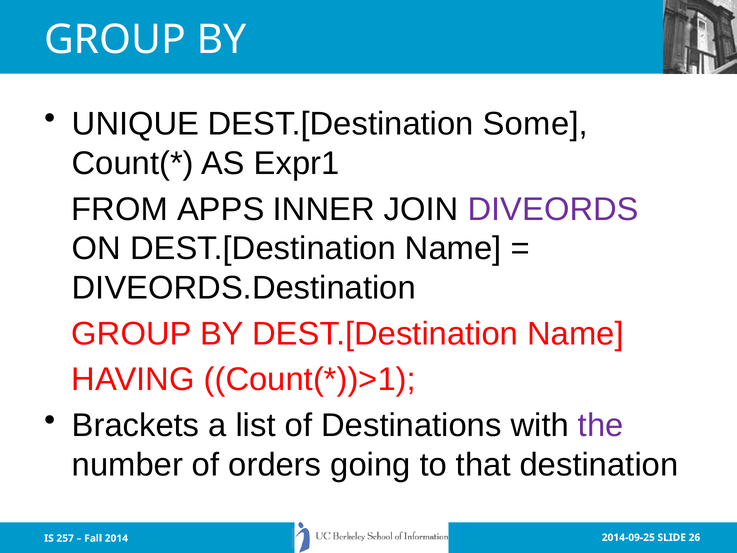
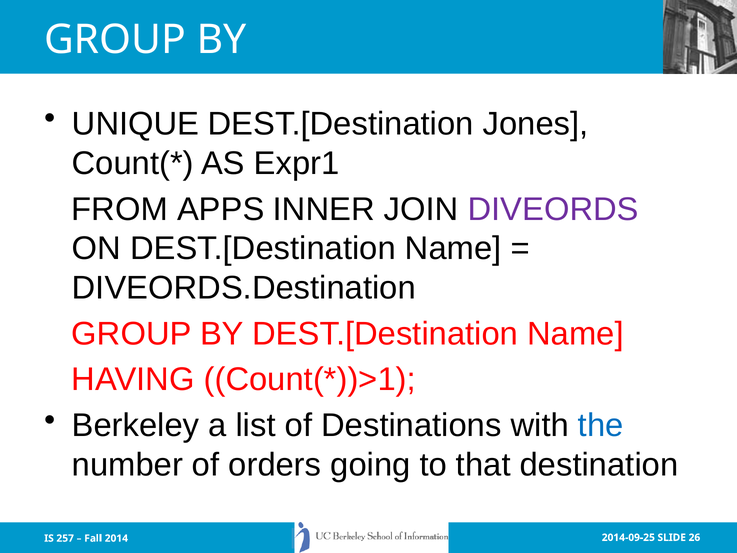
Some: Some -> Jones (536, 124)
Brackets: Brackets -> Berkeley (136, 425)
the colour: purple -> blue (601, 425)
